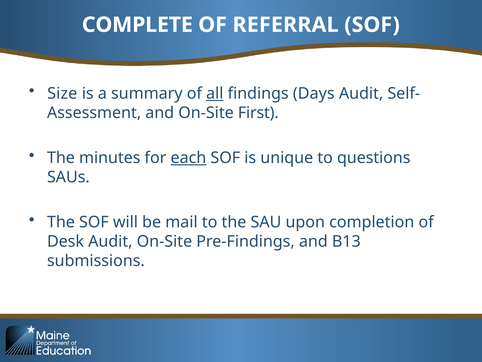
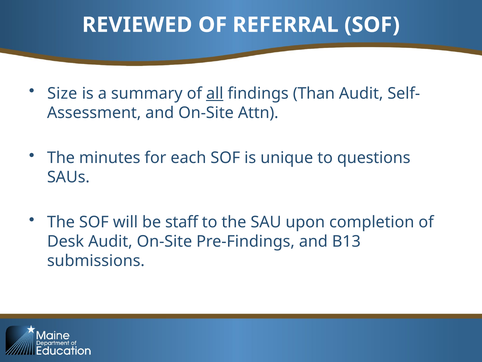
COMPLETE: COMPLETE -> REVIEWED (137, 25)
Days: Days -> Than (314, 94)
First: First -> Attn (258, 113)
each underline: present -> none (188, 158)
mail: mail -> staff (182, 222)
